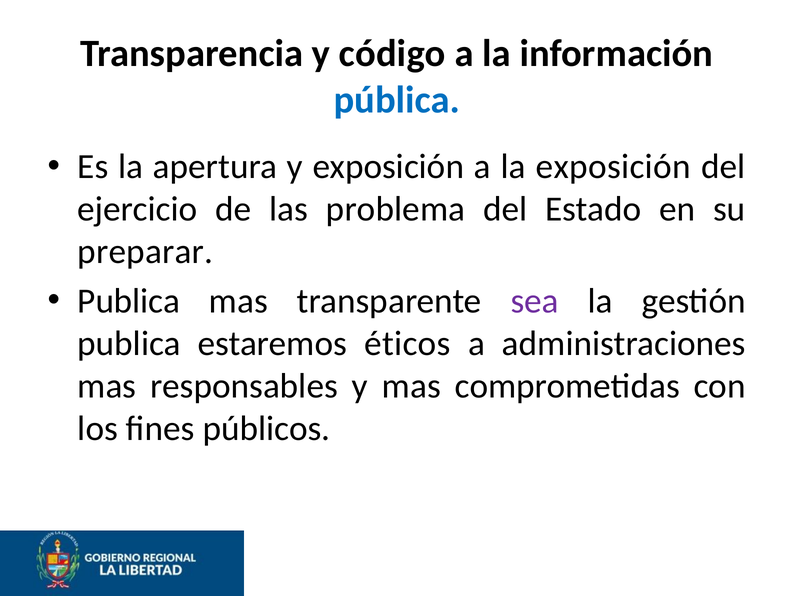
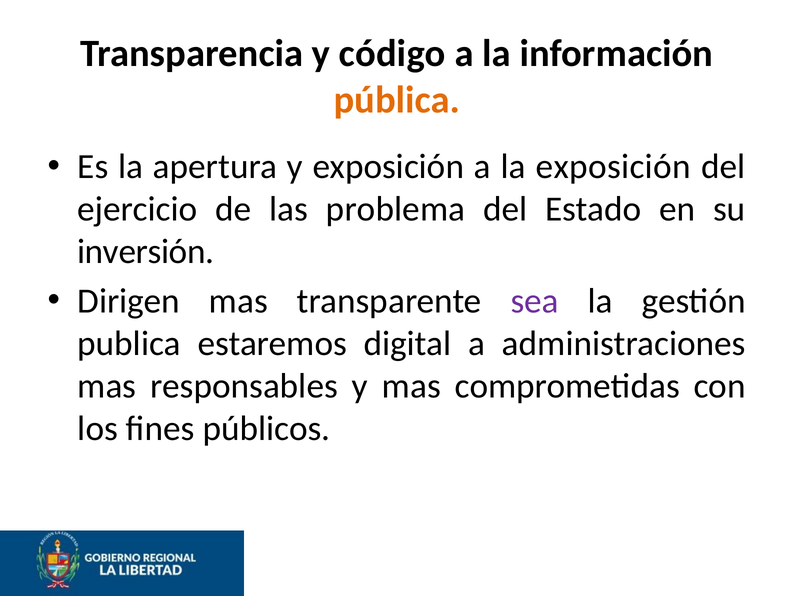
pública colour: blue -> orange (397, 100)
preparar: preparar -> inversión (146, 251)
Publica: Publica -> Dirigen (129, 301)
éticos: éticos -> digital (408, 343)
